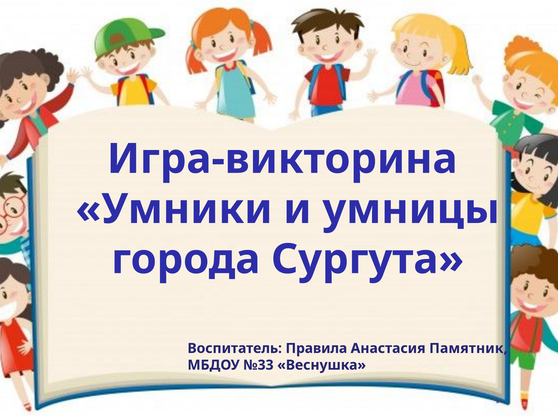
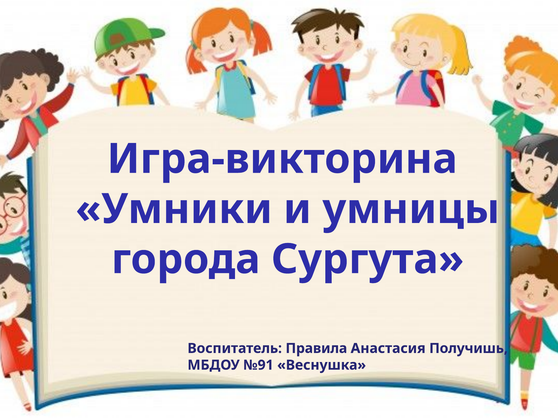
Памятник: Памятник -> Получишь (469, 349)
№33: №33 -> №91 (258, 366)
